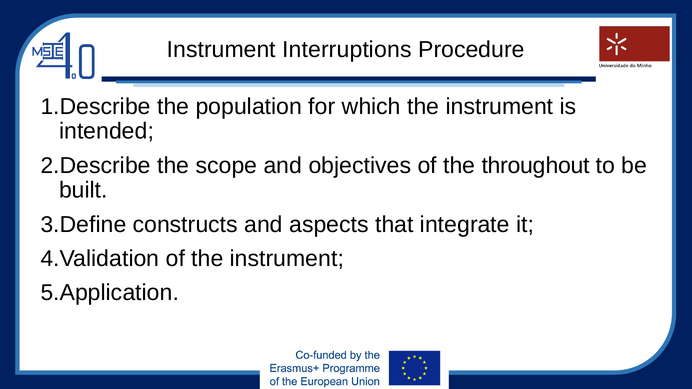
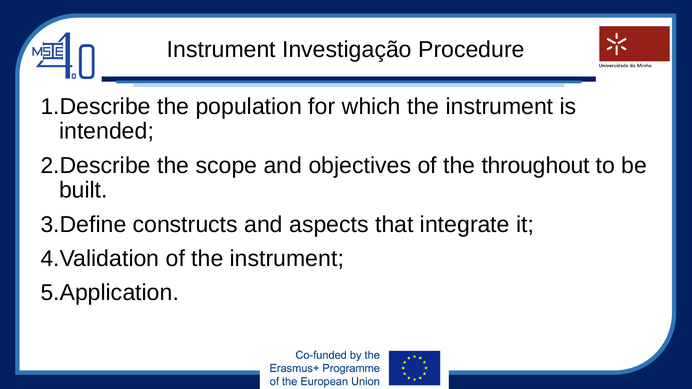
Interruptions: Interruptions -> Investigação (347, 50)
